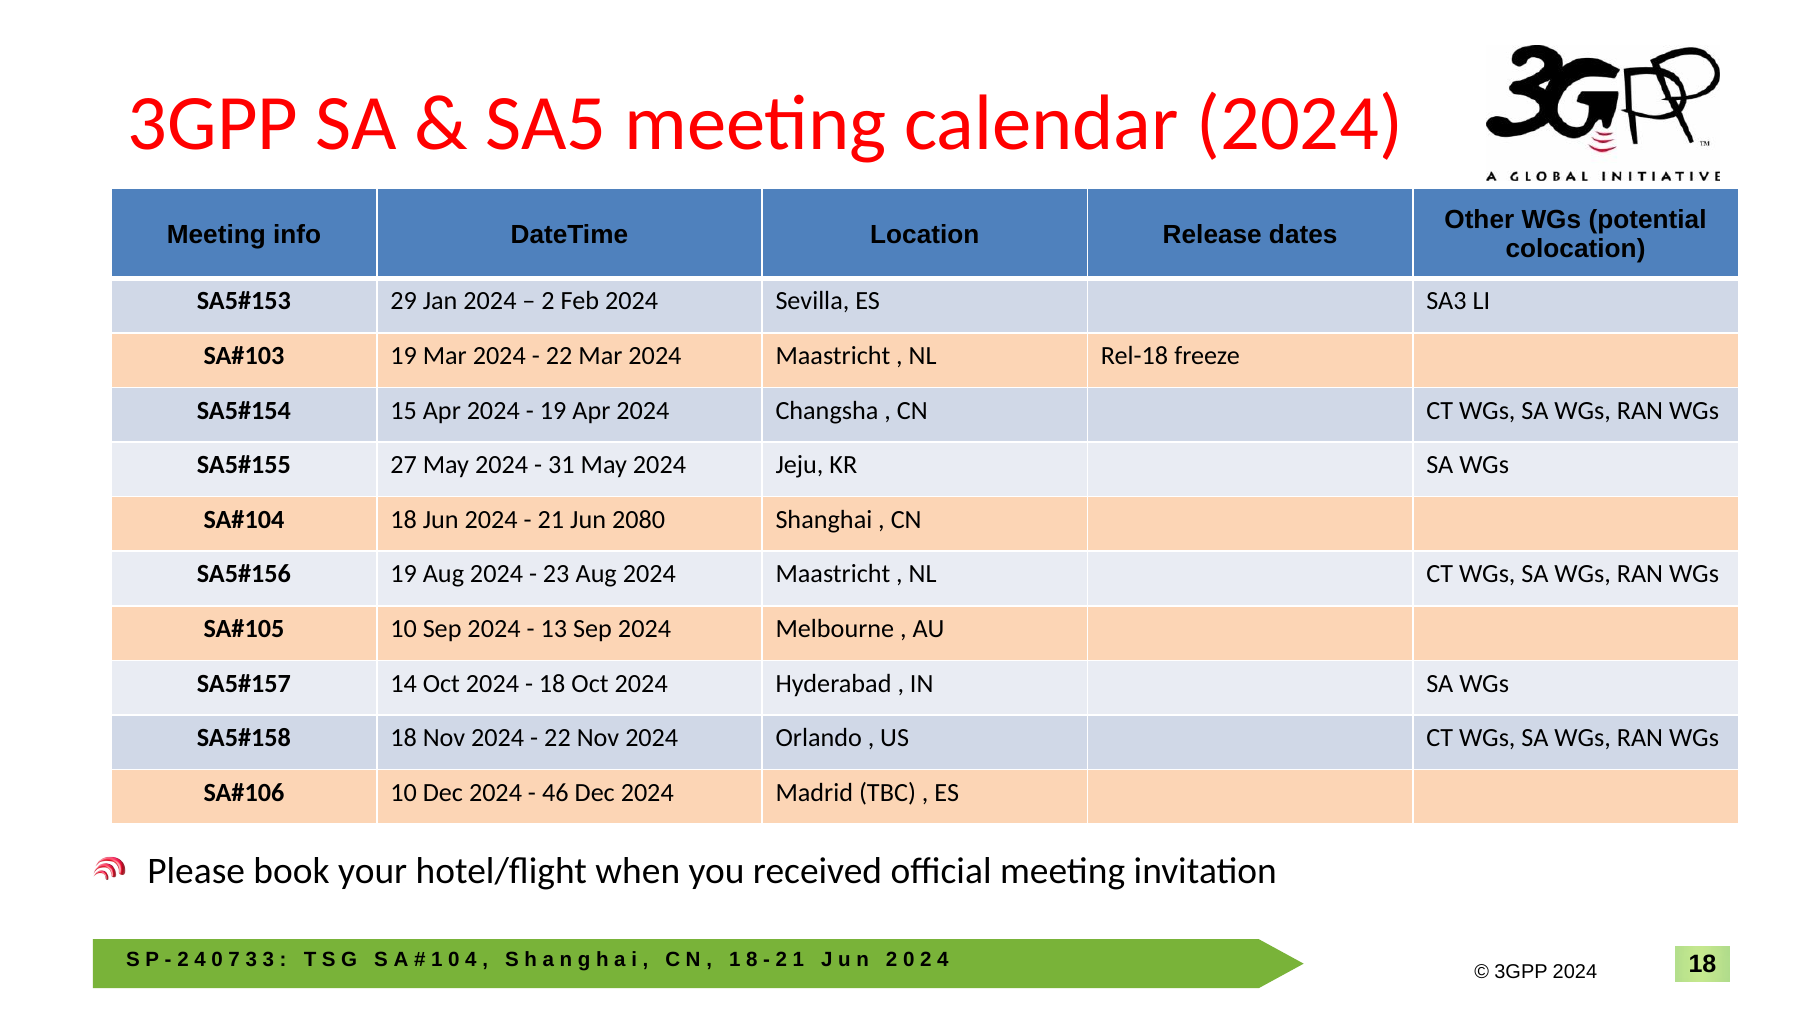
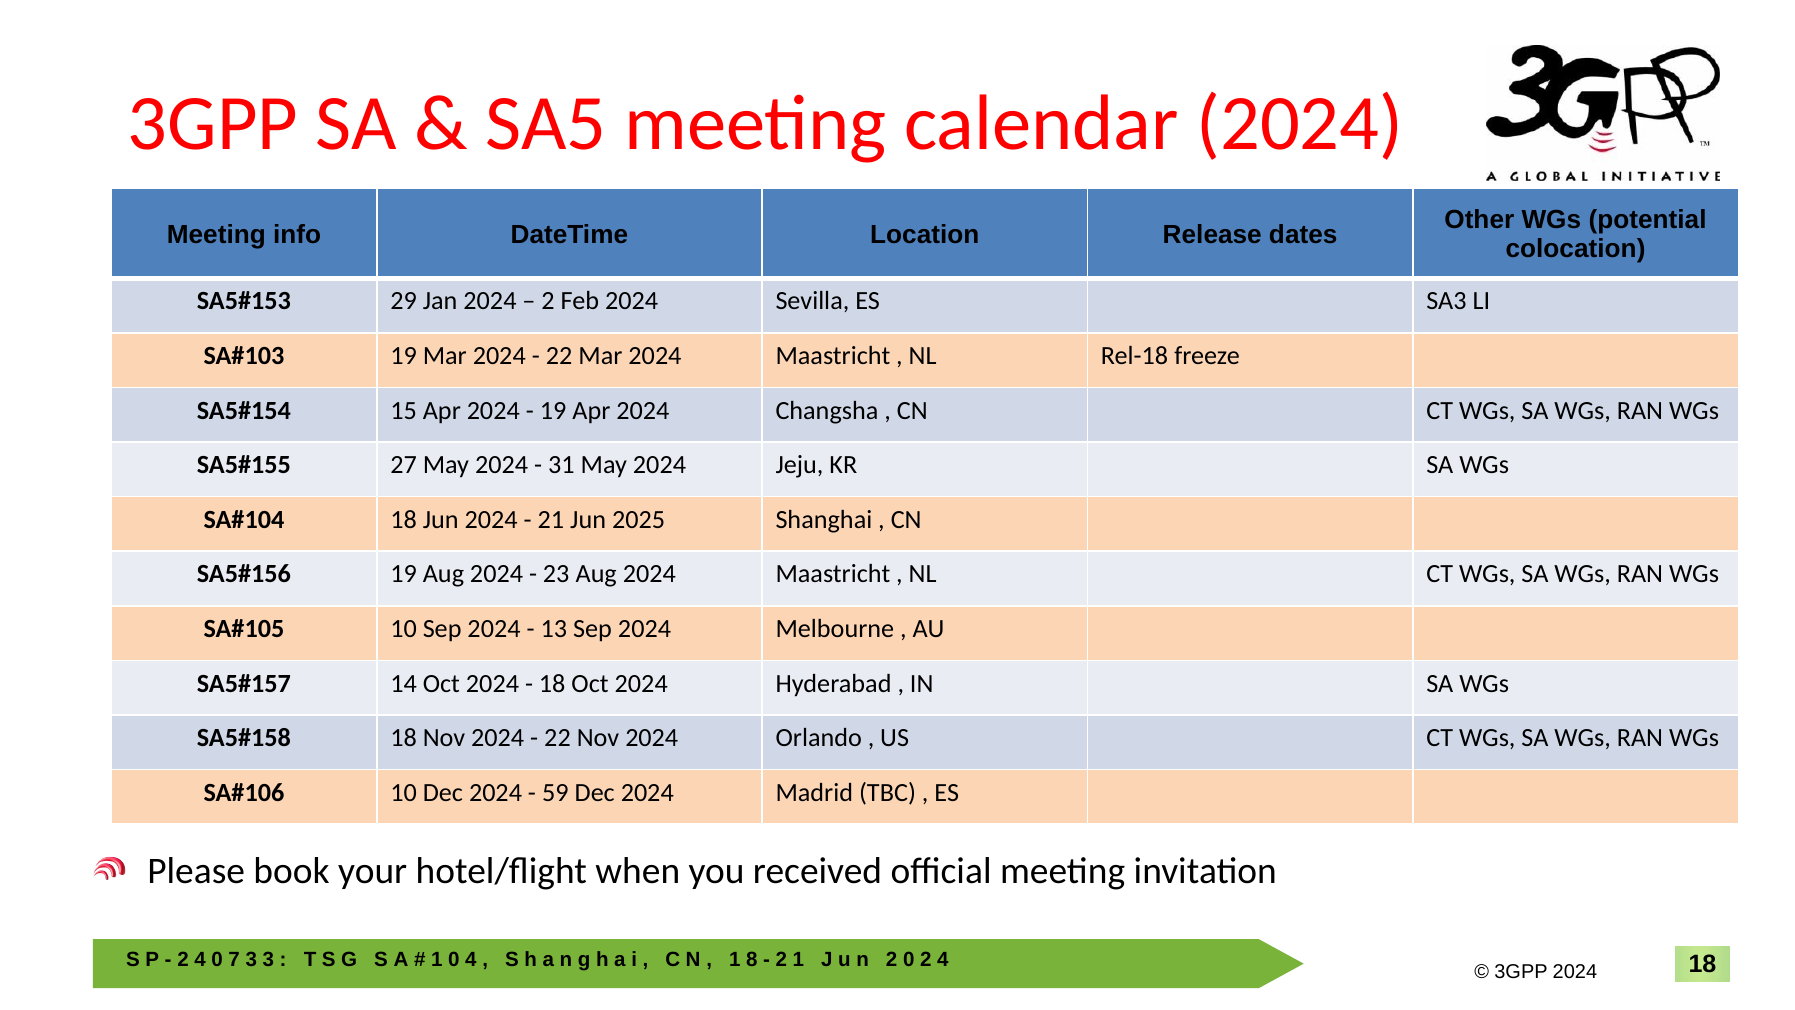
2080: 2080 -> 2025 (639, 519)
46: 46 -> 59 (555, 792)
